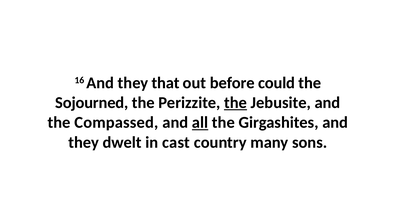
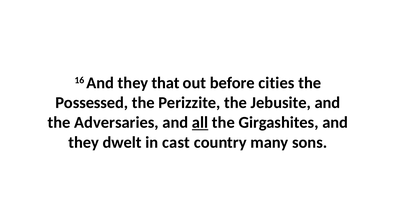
could: could -> cities (276, 83)
Sojourned: Sojourned -> Possessed (92, 103)
the underline: present -> none (236, 103)
Compassed: Compassed -> Adversaries (116, 122)
